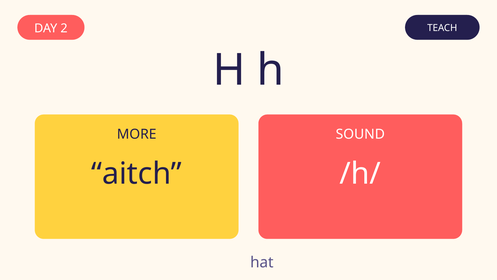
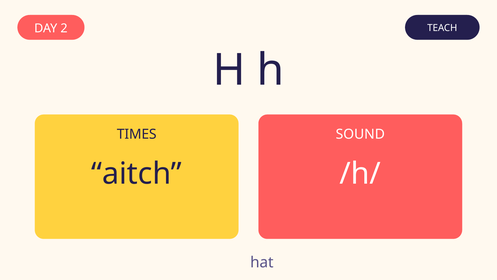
MORE: MORE -> TIMES (137, 134)
